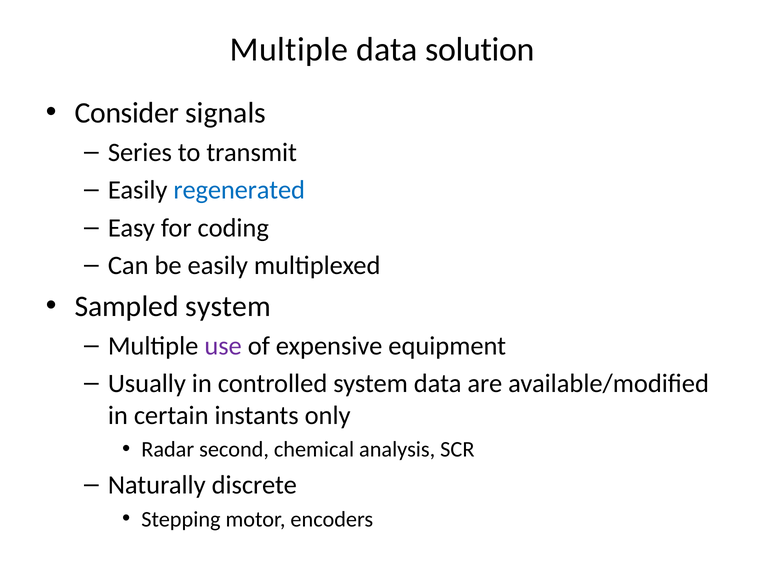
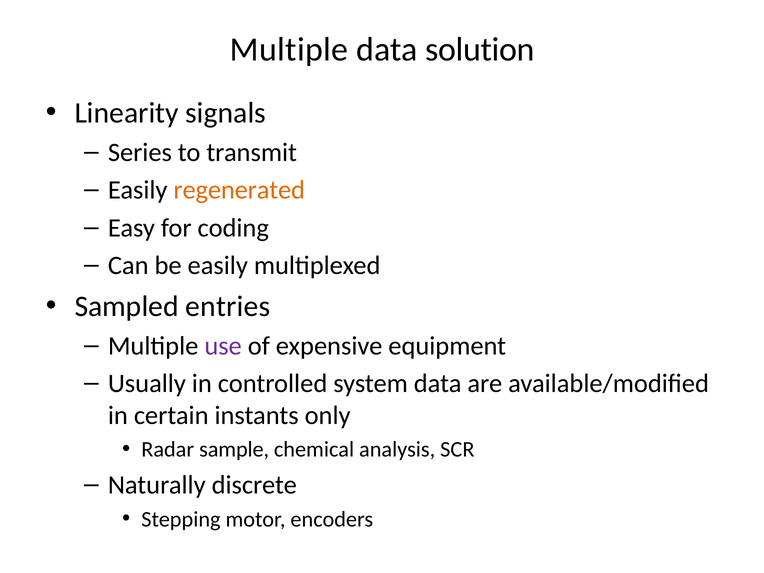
Consider: Consider -> Linearity (127, 113)
regenerated colour: blue -> orange (239, 190)
Sampled system: system -> entries (228, 306)
second: second -> sample (234, 450)
